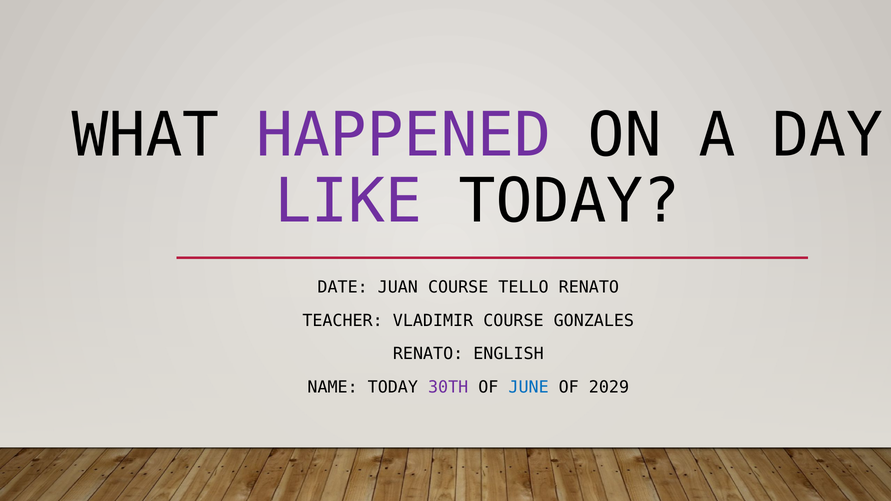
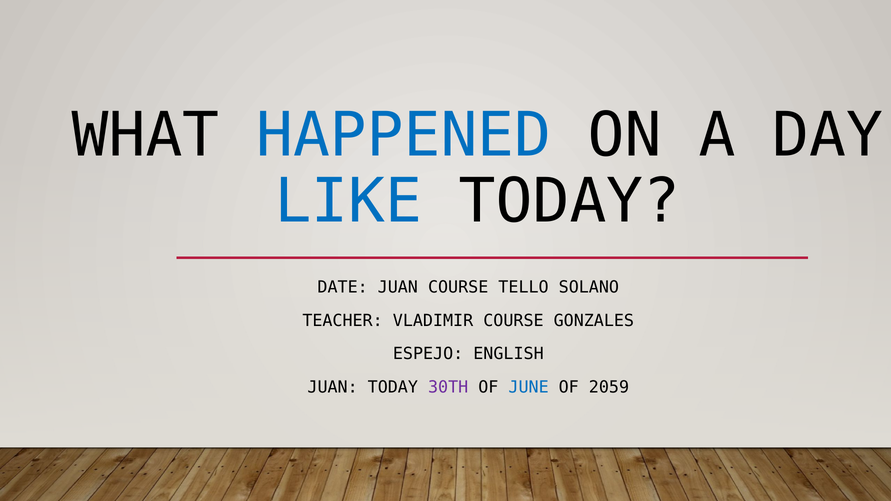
HAPPENED colour: purple -> blue (404, 136)
LIKE colour: purple -> blue (348, 202)
TELLO RENATO: RENATO -> SOLANO (589, 287)
RENATO: RENATO -> ESPEJO (428, 354)
NAME: NAME -> JUAN (333, 387)
2029: 2029 -> 2059 (609, 387)
